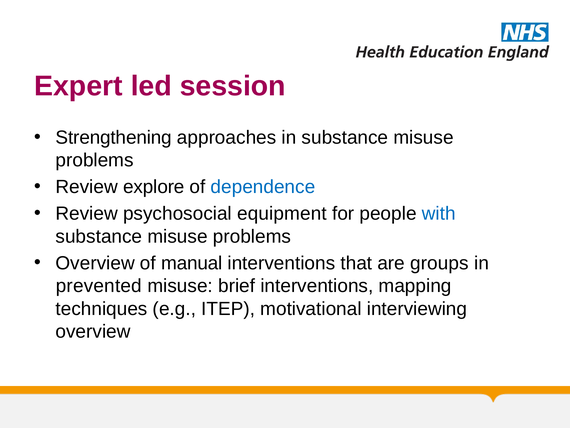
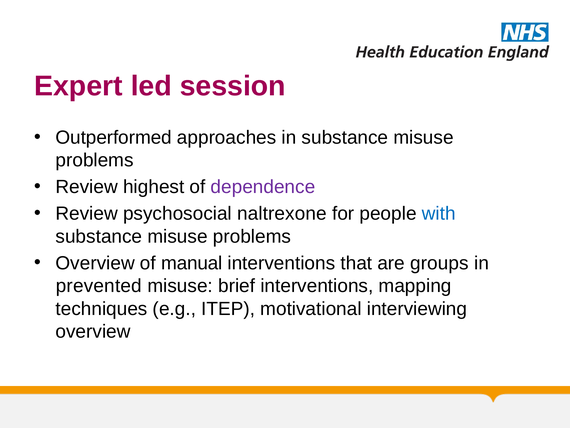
Strengthening: Strengthening -> Outperformed (114, 137)
explore: explore -> highest (154, 187)
dependence colour: blue -> purple (263, 187)
equipment: equipment -> naltrexone (282, 213)
